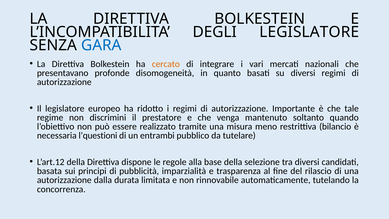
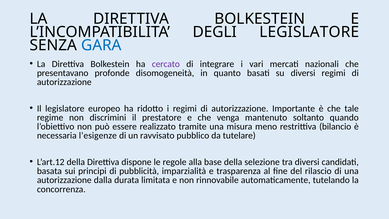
cercato colour: orange -> purple (166, 64)
l’questioni: l’questioni -> l’esigenze (98, 136)
entrambi: entrambi -> ravvisato (157, 136)
